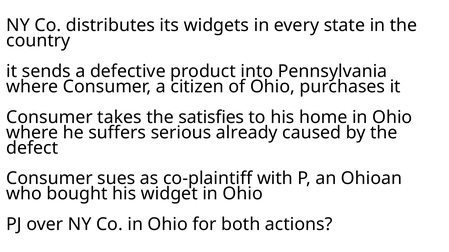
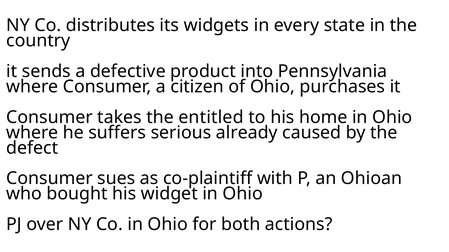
satisfies: satisfies -> entitled (211, 117)
